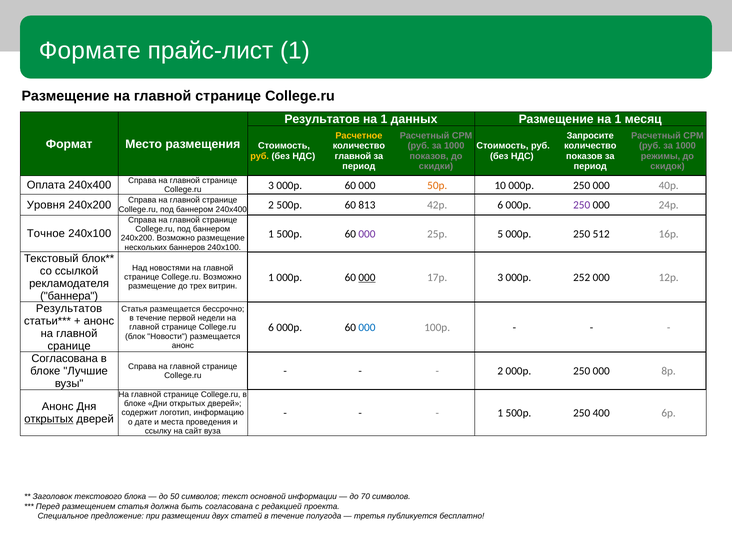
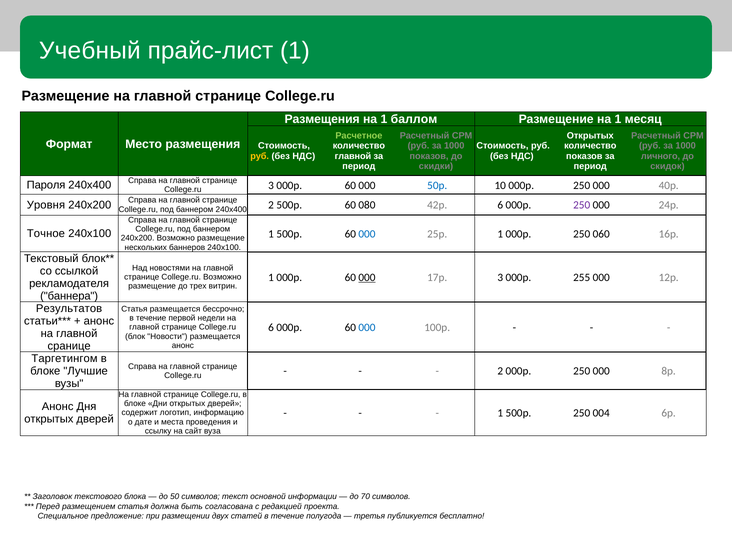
Формате: Формате -> Учебный (90, 51)
Результатов: Результатов -> Размещения (322, 119)
данных: данных -> баллом (414, 119)
Расчетное colour: yellow -> light green (359, 135)
Запросите: Запросите -> Открытых (590, 135)
режимы: режимы -> личного (661, 156)
Оплата: Оплата -> Пароля (46, 185)
50р colour: orange -> blue (437, 185)
813: 813 -> 080 (367, 205)
000 colour: purple -> blue (367, 234)
25р 5: 5 -> 1 (500, 234)
512: 512 -> 060 (601, 234)
252: 252 -> 255 (582, 277)
Согласована: Согласована -> Таргетингом (65, 359)
400: 400 -> 004 (601, 413)
открытых underline: present -> none (49, 419)
